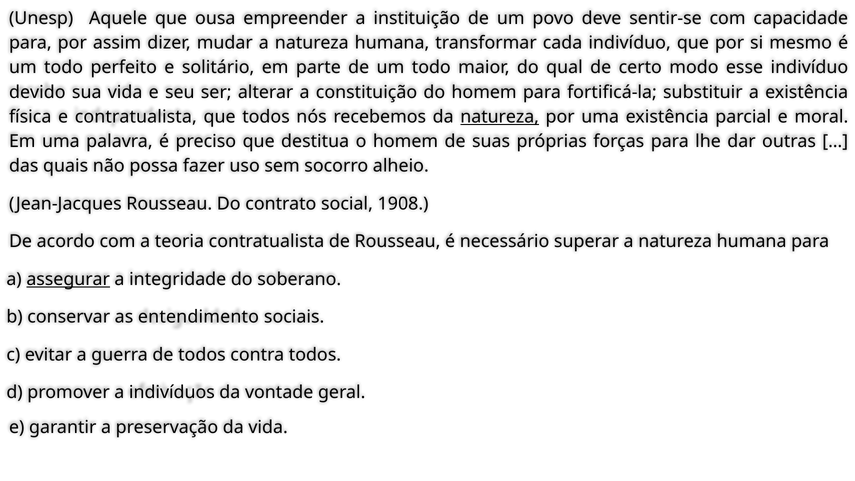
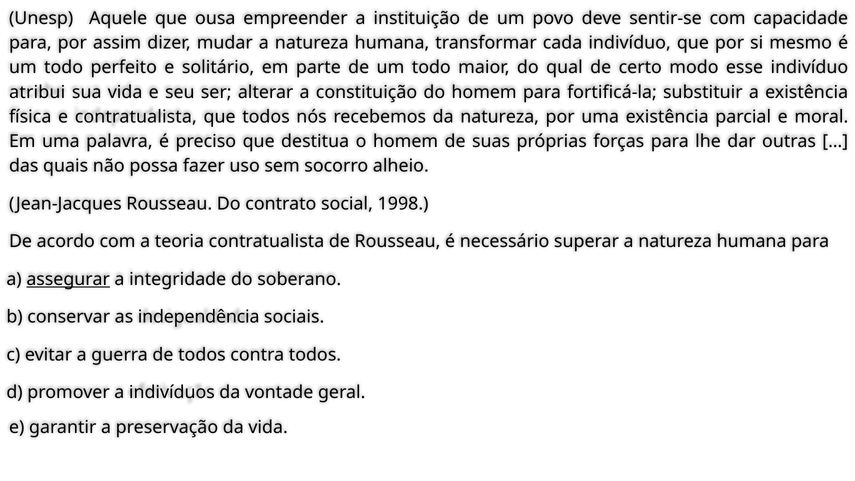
devido: devido -> atribui (37, 92)
natureza underline: present -> none (500, 117)
1908: 1908 -> 1998 (403, 204)
entendimento: entendimento -> independência (199, 317)
